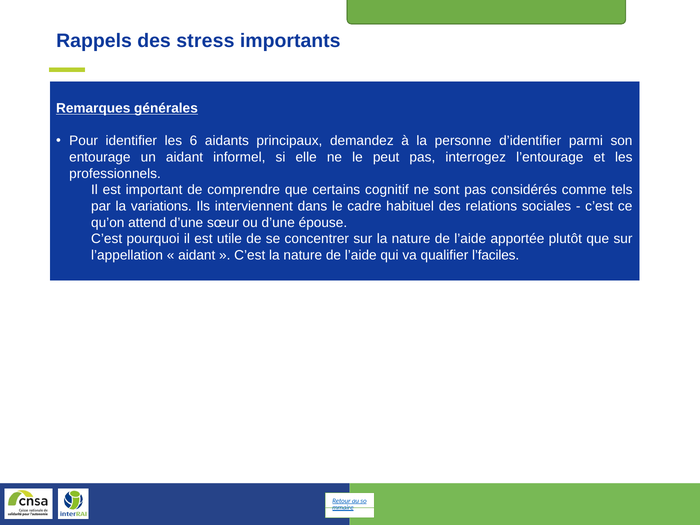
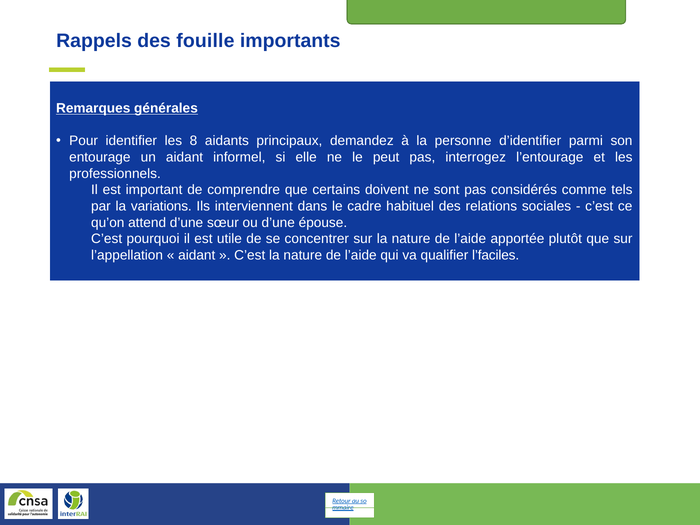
stress: stress -> fouille (205, 41)
6: 6 -> 8 (193, 141)
cognitif: cognitif -> doivent (387, 190)
